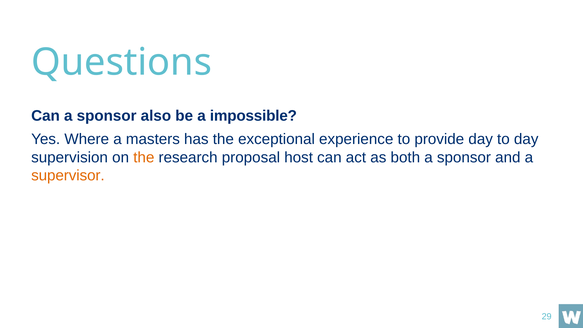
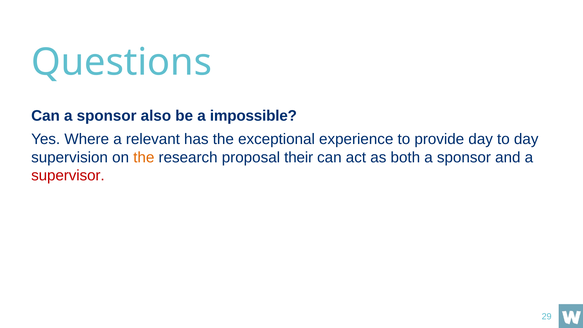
masters: masters -> relevant (153, 139)
host: host -> their (299, 157)
supervisor colour: orange -> red (68, 176)
